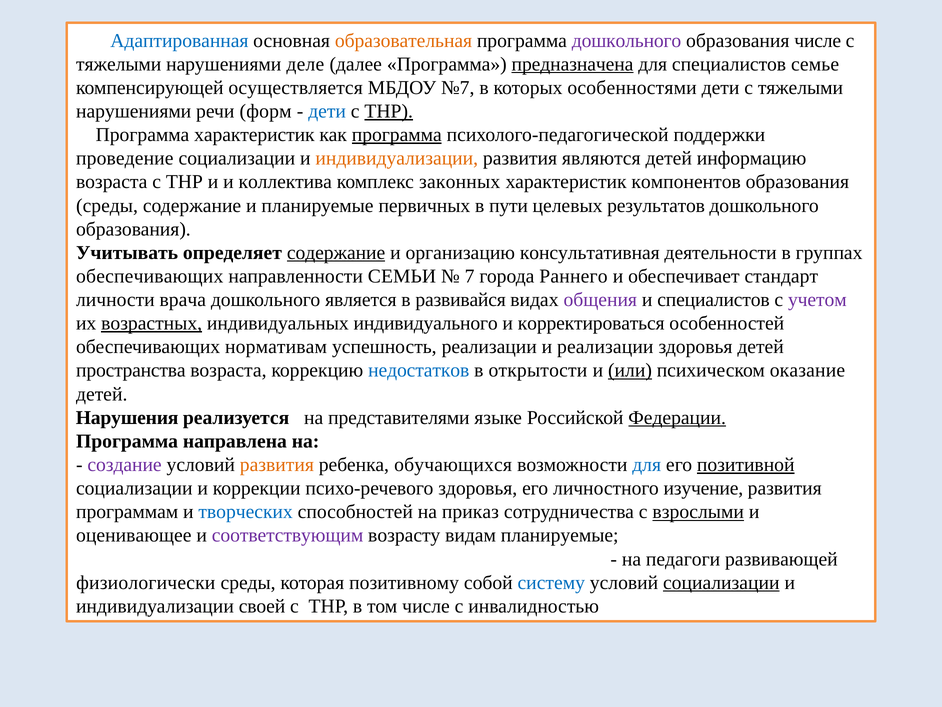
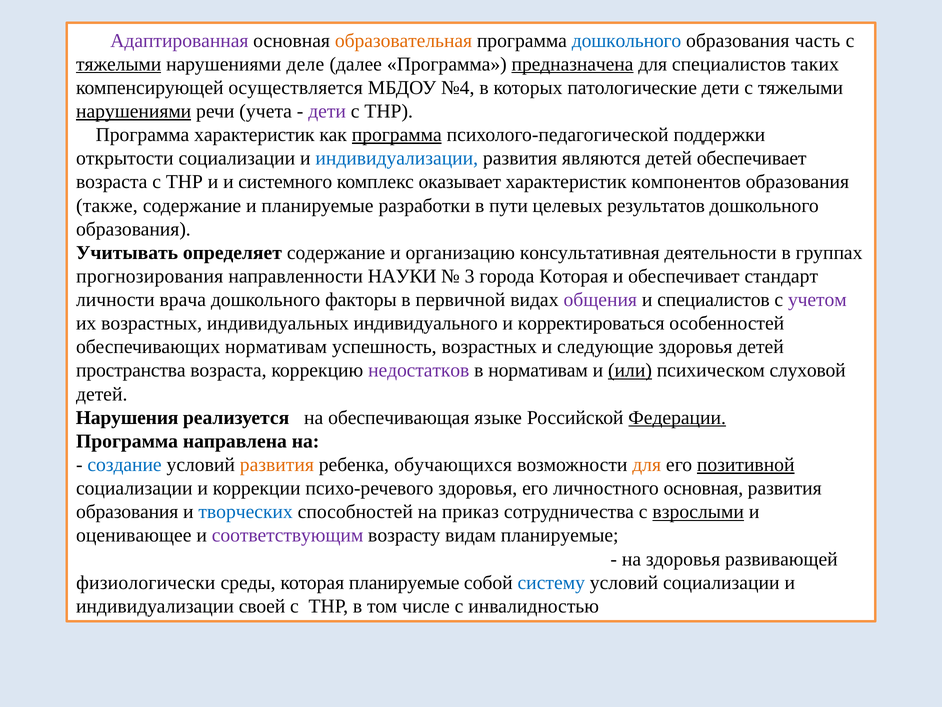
Адаптированная colour: blue -> purple (179, 41)
дошкольного colour: purple -> blue (627, 41)
образования числе: числе -> часть (818, 41)
тяжелыми underline: none -> present (119, 64)
семье: семье -> таких (815, 64)
№7: №7 -> №4 (458, 88)
особенностями: особенностями -> патологические (632, 88)
нарушениями underline: none -> present (134, 111)
форм: форм -> учета (266, 111)
дети colour: blue -> purple (327, 111)
ТНР underline: present -> none (389, 111)
проведение: проведение -> открытости (125, 158)
индивидуализации colour: orange -> blue (397, 158)
детей информацию: информацию -> обеспечивает (752, 158)
коллектива: коллектива -> системного (285, 182)
законных: законных -> оказывает (460, 182)
среды: среды -> также (107, 205)
первичных: первичных -> разработки (424, 205)
содержание underline: present -> none (336, 253)
обеспечивающих: обеспечивающих -> прогнозирования (150, 276)
СЕМЬИ: СЕМЬИ -> НАУКИ (402, 276)
7: 7 -> 3 (470, 276)
города Раннего: Раннего -> Которая (574, 276)
является: является -> факторы (361, 300)
развивайся: развивайся -> первичной (460, 300)
возрастных underline: present -> none (152, 323)
успешность реализации: реализации -> возрастных (489, 347)
и реализации: реализации -> следующие (605, 347)
недостатков colour: blue -> purple (419, 370)
в открытости: открытости -> нормативам (538, 370)
оказание: оказание -> слуховой (808, 370)
представителями: представителями -> обеспечивающая (399, 417)
создание colour: purple -> blue (125, 464)
для colour: blue -> orange (647, 464)
личностного изучение: изучение -> основная (703, 488)
программам: программам -> образования (127, 512)
на педагоги: педагоги -> здоровья (683, 559)
которая позитивному: позитивному -> планируемые (404, 582)
социализации underline: present -> none (721, 582)
